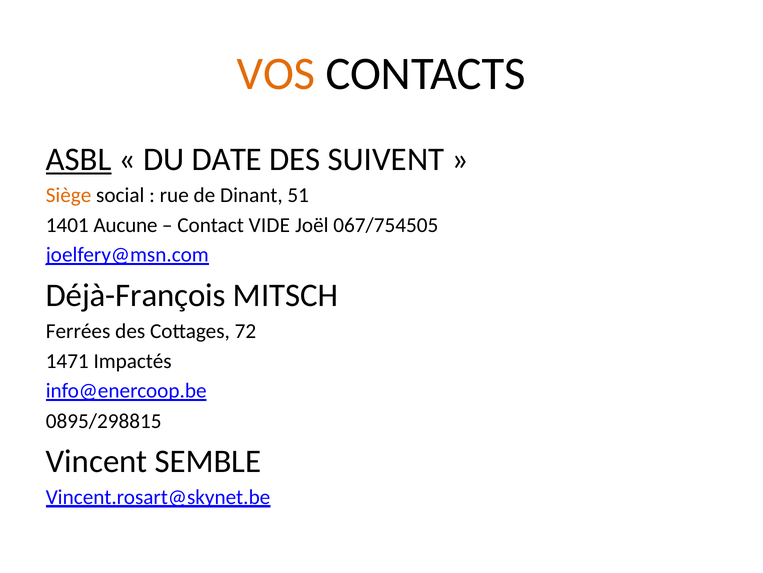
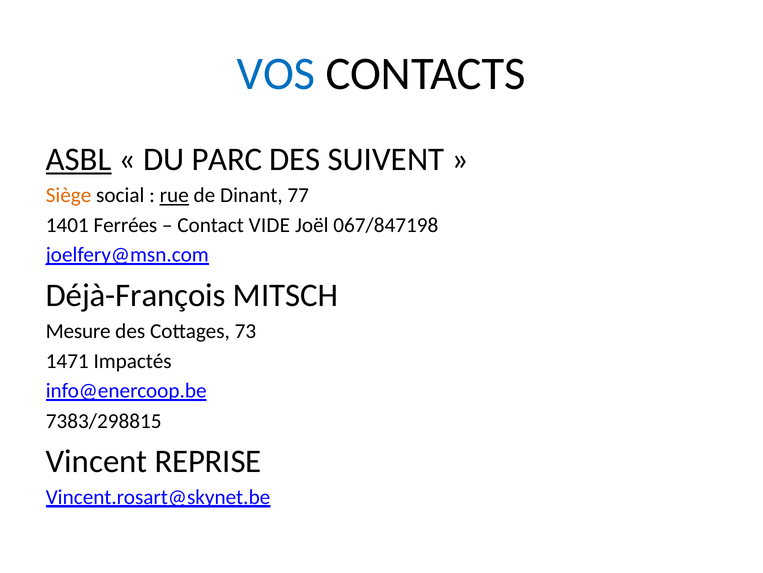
VOS colour: orange -> blue (276, 74)
DATE: DATE -> PARC (227, 159)
rue underline: none -> present (174, 195)
51: 51 -> 77 (298, 195)
Aucune: Aucune -> Ferrées (125, 225)
067/754505: 067/754505 -> 067/847198 (386, 225)
Ferrées: Ferrées -> Mesure (78, 331)
72: 72 -> 73 (245, 331)
0895/298815: 0895/298815 -> 7383/298815 (104, 421)
SEMBLE: SEMBLE -> REPRISE (208, 461)
